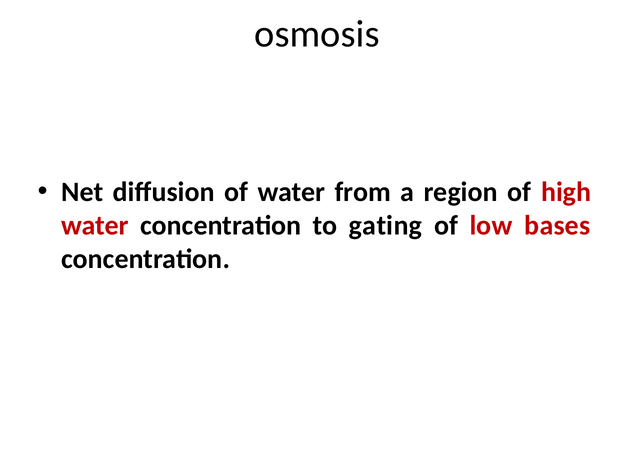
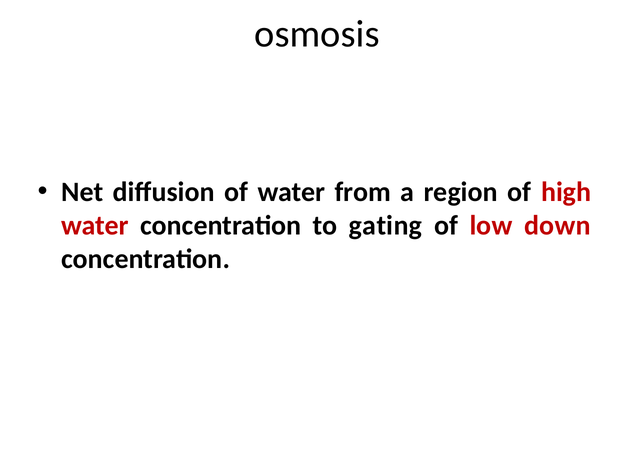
bases: bases -> down (557, 225)
